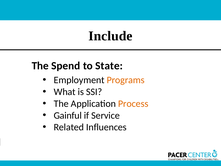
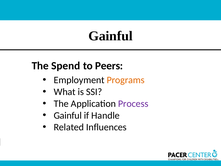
Include: Include -> Gainful (110, 36)
State: State -> Peers (109, 66)
Process colour: orange -> purple (133, 103)
Service: Service -> Handle (106, 115)
